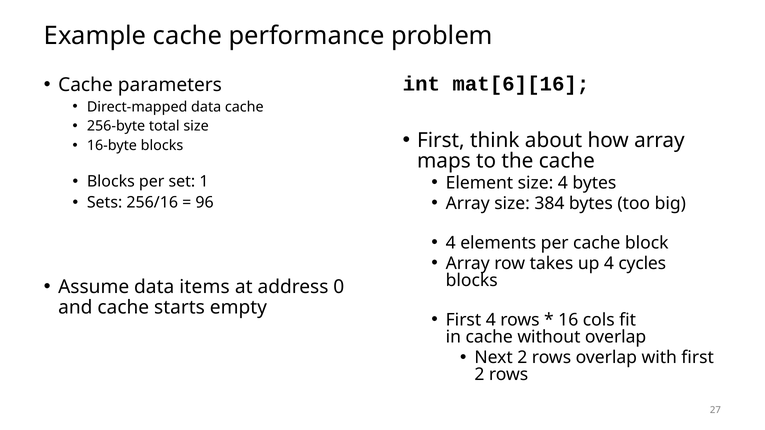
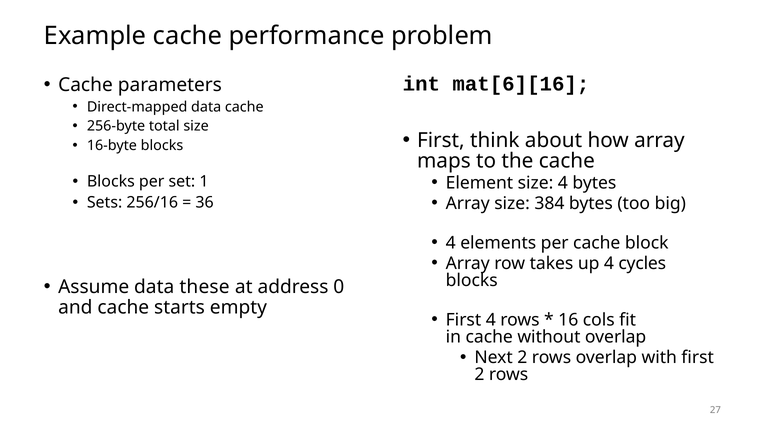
96: 96 -> 36 (205, 203)
items: items -> these (205, 287)
